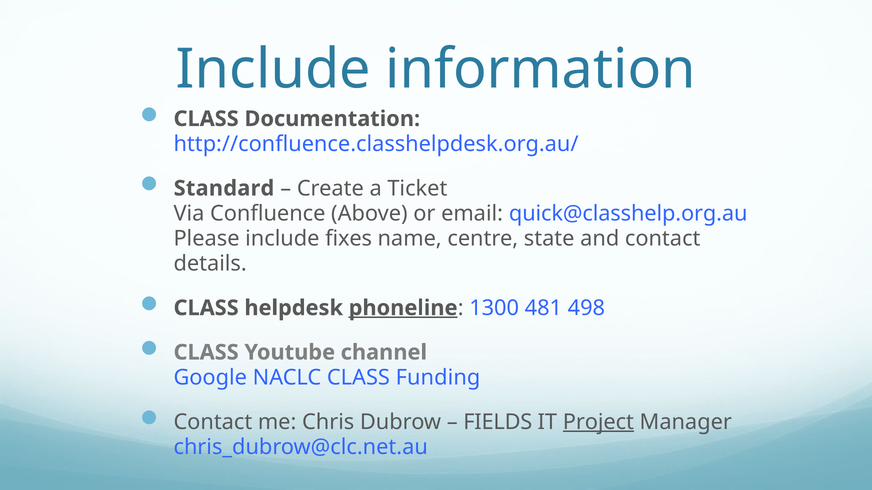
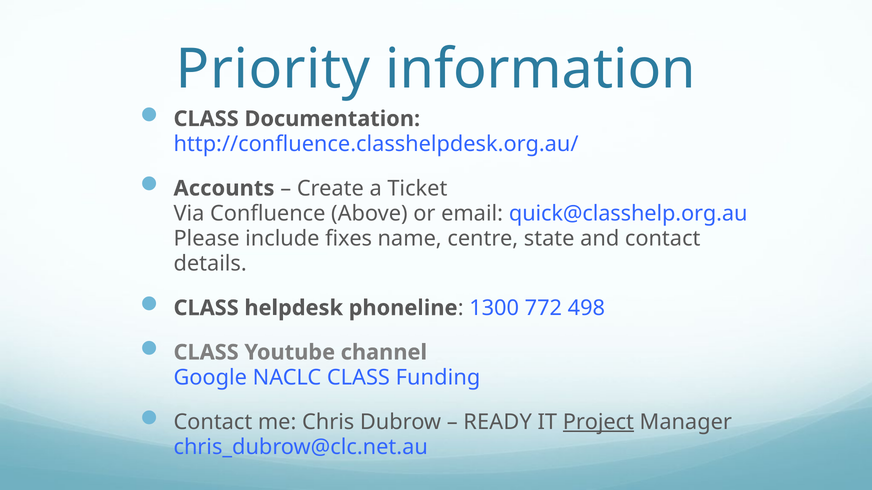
Include: Include -> Priority (273, 69)
Standard: Standard -> Accounts (224, 189)
phoneline underline: present -> none (403, 308)
481: 481 -> 772 (543, 308)
FIELDS: FIELDS -> READY (498, 422)
